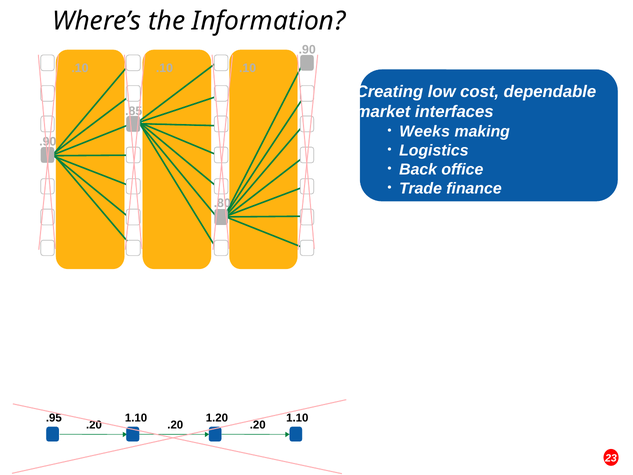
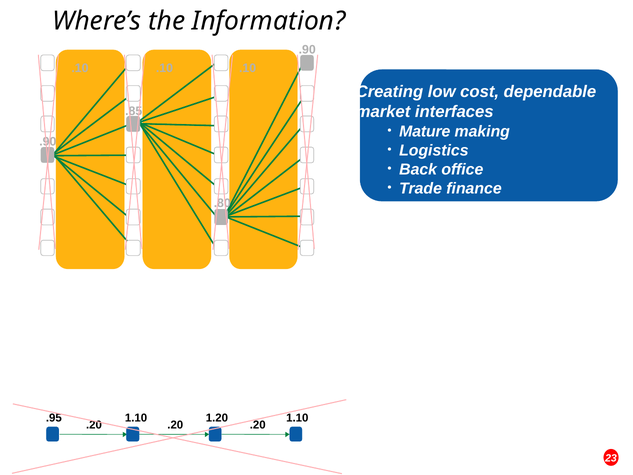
Weeks: Weeks -> Mature (425, 131)
